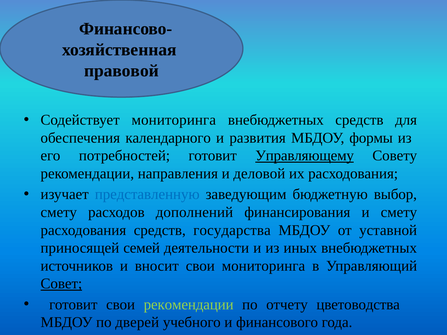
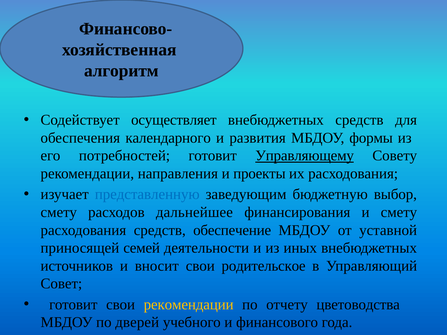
правовой: правовой -> алгоритм (121, 71)
Содействует мониторинга: мониторинга -> осуществляет (174, 120)
деловой: деловой -> проекты (259, 174)
дополнений: дополнений -> дальнейшее (194, 212)
государства: государства -> обеспечение (232, 230)
свои мониторинга: мониторинга -> родительское (264, 266)
Совет underline: present -> none (61, 284)
рекомендации colour: light green -> yellow (189, 305)
